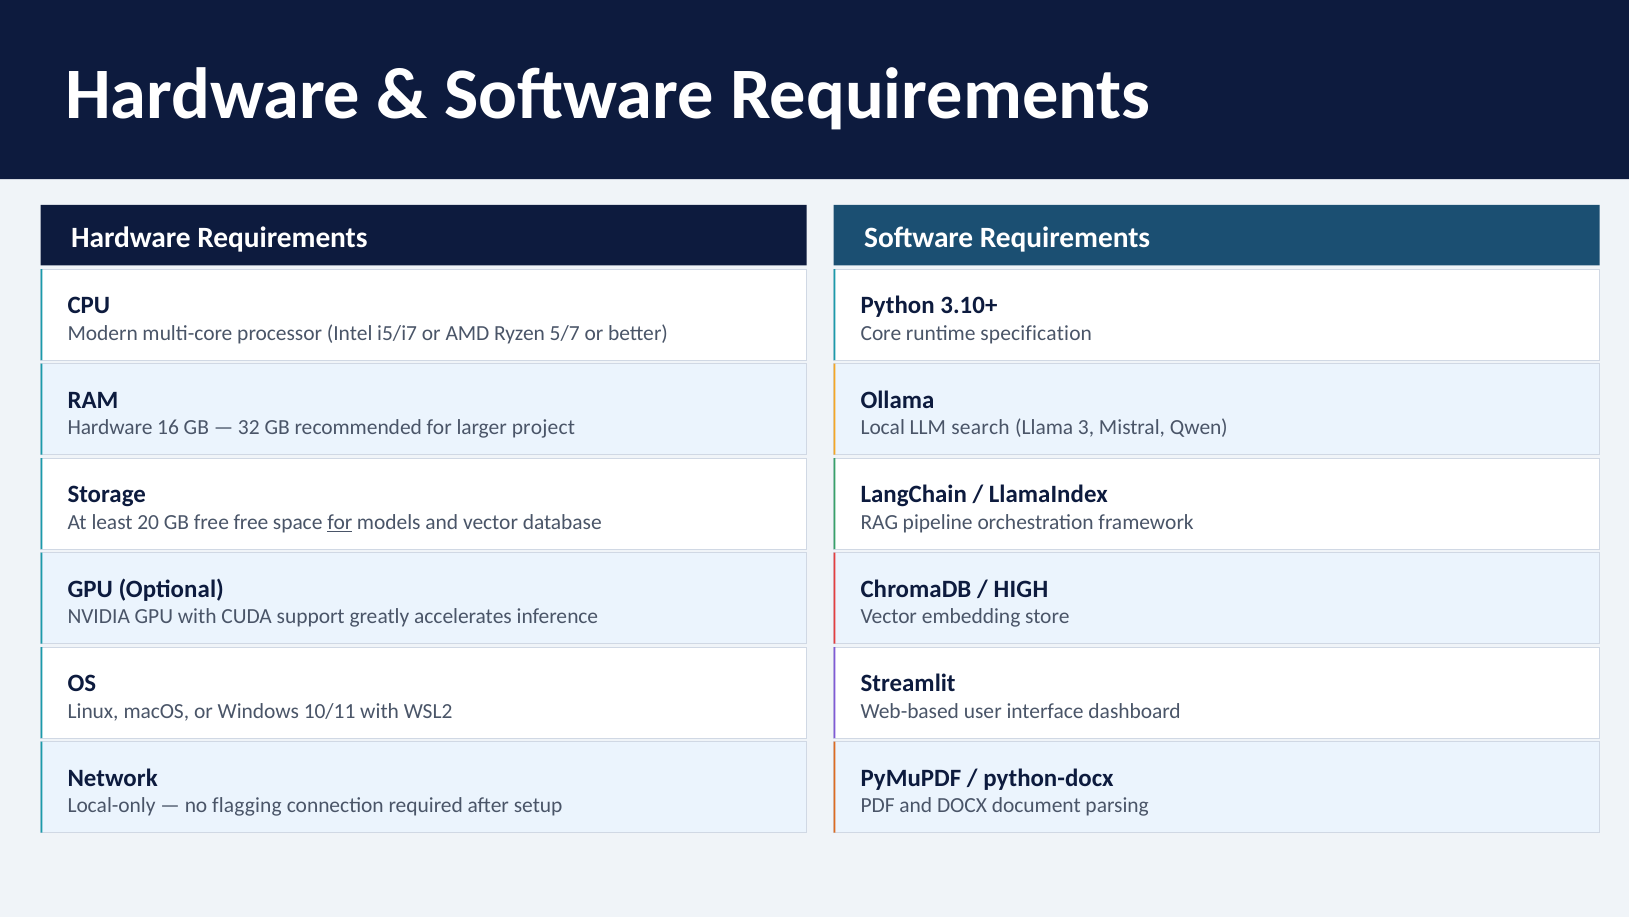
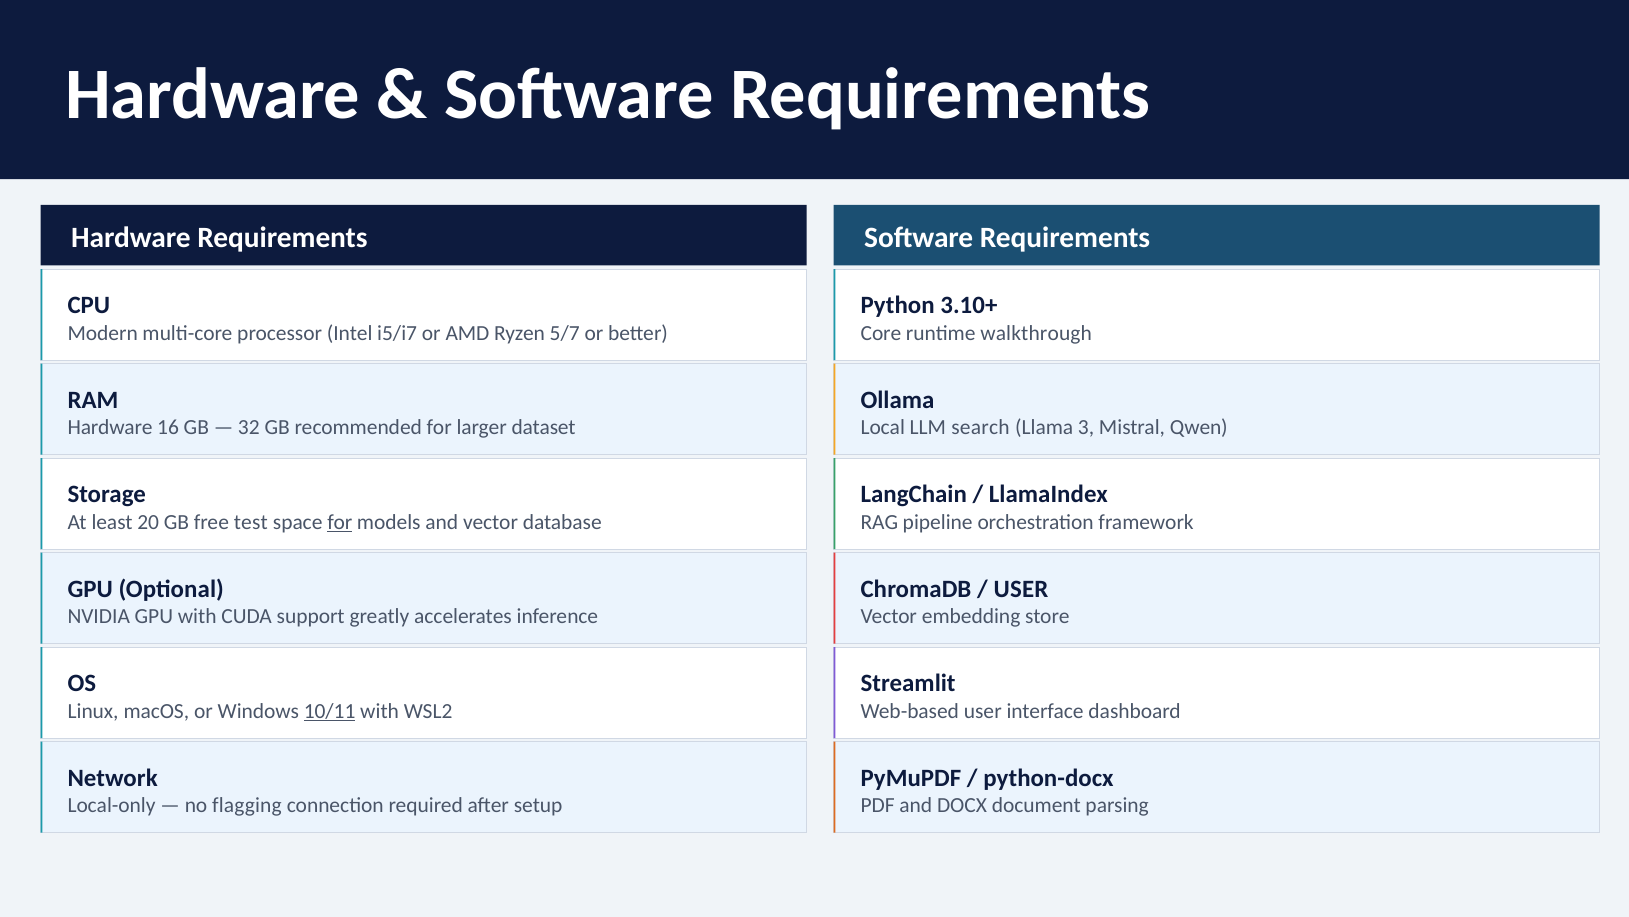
specification: specification -> walkthrough (1036, 333)
project: project -> dataset (544, 427)
free free: free -> test (251, 522)
HIGH: HIGH -> USER (1021, 589)
10/11 underline: none -> present (330, 711)
